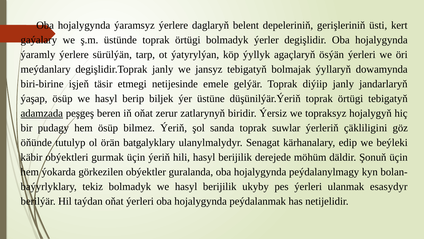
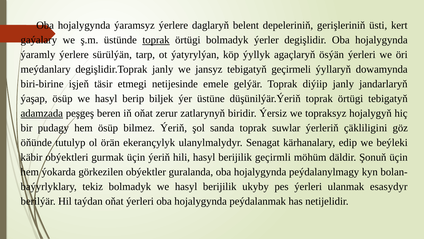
toprak underline: none -> present (156, 40)
bolmajak: bolmajak -> geçirmeli (291, 69)
batgalyklary: batgalyklary -> ekerançylyk (149, 142)
derejede: derejede -> geçirmli (273, 157)
